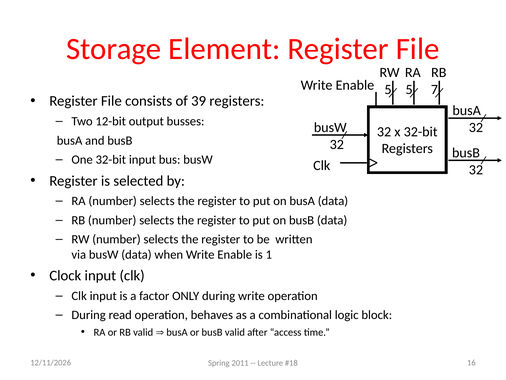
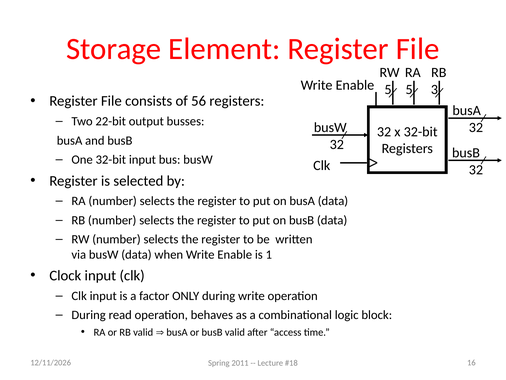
7: 7 -> 3 (434, 89)
39: 39 -> 56 (199, 101)
12-bit: 12-bit -> 22-bit (111, 121)
